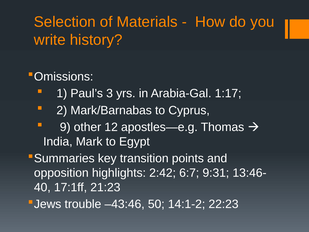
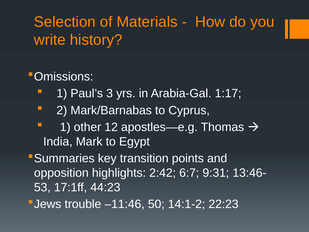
9: 9 -> 1 (65, 127)
40: 40 -> 53 (42, 187)
21:23: 21:23 -> 44:23 (105, 187)
–43:46: –43:46 -> –11:46 (125, 204)
